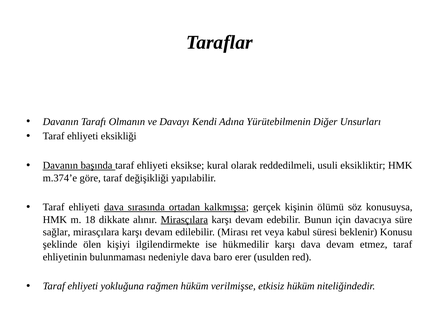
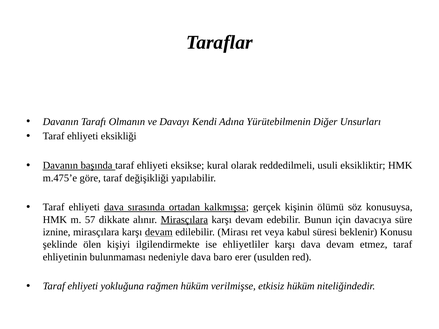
m.374’e: m.374’e -> m.475’e (60, 178)
18: 18 -> 57 (90, 220)
sağlar: sağlar -> iznine (57, 232)
devam underline: none -> present (159, 232)
hükmedilir: hükmedilir -> ehliyetliler (246, 245)
